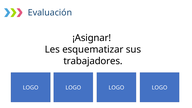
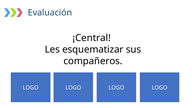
¡Asignar: ¡Asignar -> ¡Central (92, 38)
trabajadores: trabajadores -> compañeros (93, 61)
